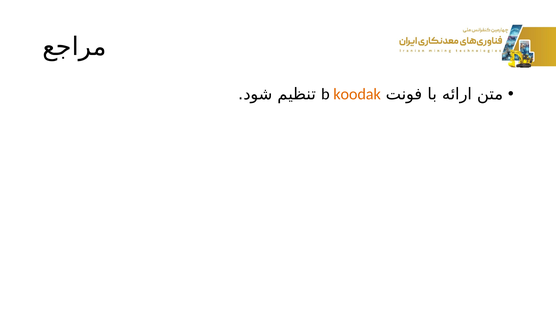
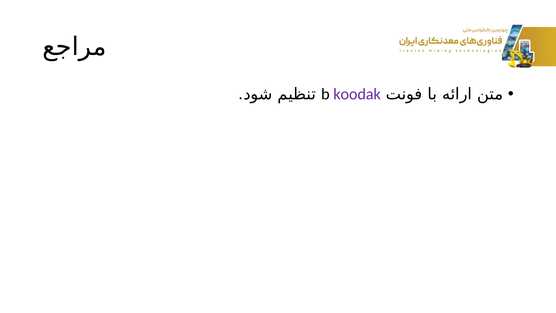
koodak colour: orange -> purple (357, 94)
